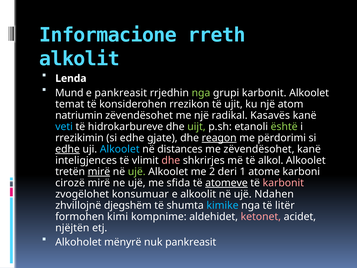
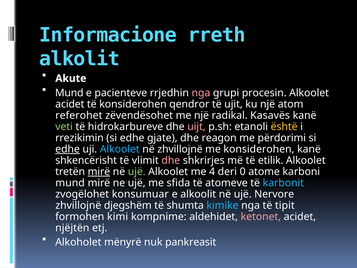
Lenda: Lenda -> Akute (71, 78)
e pankreasit: pankreasit -> pacienteve (121, 93)
nga colour: light green -> pink (201, 93)
grupi karbonit: karbonit -> procesin (264, 93)
temat: temat -> acidet (70, 104)
rrezikon: rrezikon -> qendror (189, 104)
natriumin: natriumin -> referohet (79, 115)
veti colour: light blue -> light green (64, 126)
uijt colour: light green -> pink (196, 126)
është colour: light green -> yellow (284, 126)
reagon underline: present -> none (219, 138)
në distances: distances -> zhvillojnë (180, 149)
me zëvendësohet: zëvendësohet -> konsiderohen (259, 149)
inteligjences: inteligjences -> shkencërisht (86, 160)
alkol: alkol -> etilik (271, 160)
2: 2 -> 4 (212, 171)
1: 1 -> 0 (243, 171)
cirozë: cirozë -> mund (70, 183)
atomeve underline: present -> none (226, 183)
karbonit colour: pink -> light blue (283, 183)
Ndahen: Ndahen -> Nervore (274, 194)
litër: litër -> tipit (285, 205)
